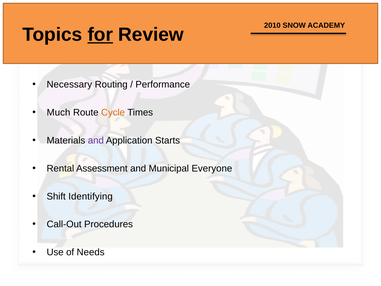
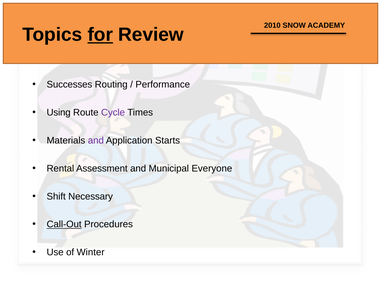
Necessary: Necessary -> Successes (69, 84)
Much: Much -> Using (59, 112)
Cycle colour: orange -> purple (113, 112)
Identifying: Identifying -> Necessary (91, 196)
Call-Out underline: none -> present (64, 224)
Needs: Needs -> Winter (91, 252)
